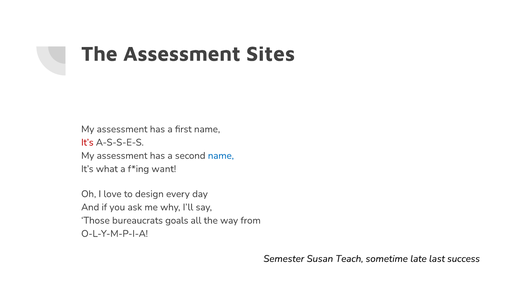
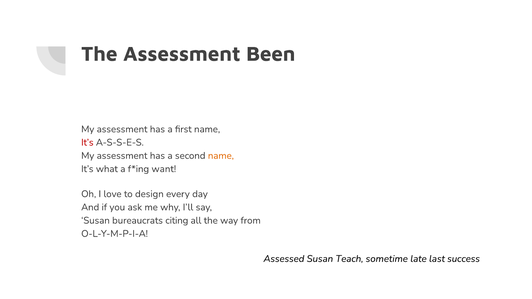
Sites: Sites -> Been (271, 54)
name colour: blue -> orange (221, 156)
Those: Those -> Susan (95, 221)
goals: goals -> citing (177, 221)
Semester: Semester -> Assessed (284, 259)
